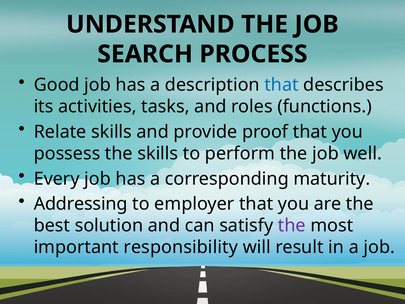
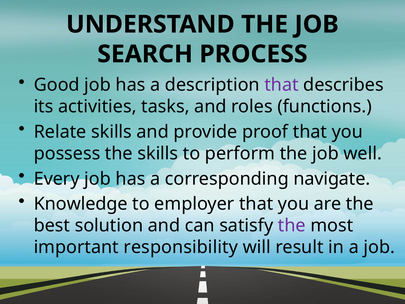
that colour: blue -> purple (281, 85)
maturity: maturity -> navigate (332, 179)
Addressing: Addressing -> Knowledge (81, 204)
